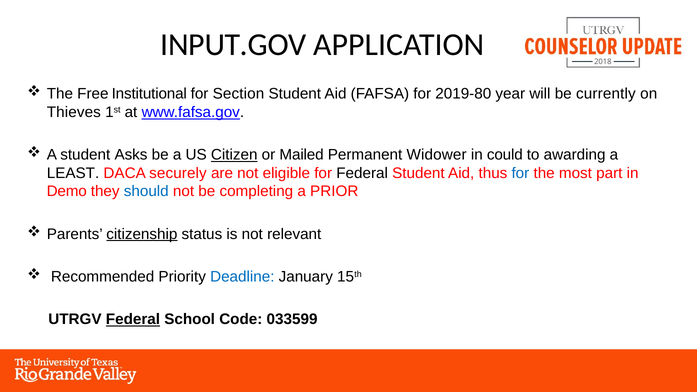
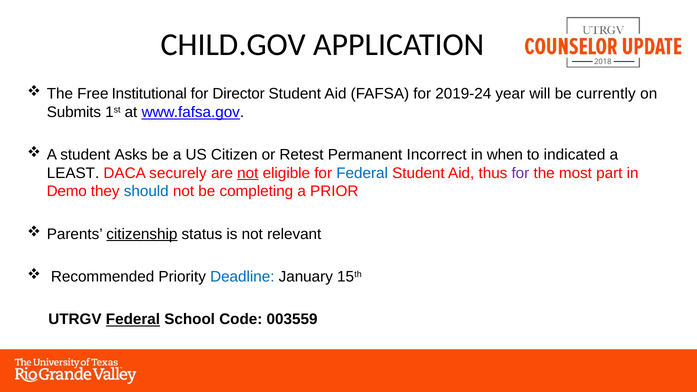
INPUT.GOV: INPUT.GOV -> CHILD.GOV (233, 45)
Section: Section -> Director (239, 94)
2019-80: 2019-80 -> 2019-24 (463, 94)
Thieves: Thieves -> Submits (74, 112)
Citizen underline: present -> none (234, 155)
Mailed: Mailed -> Retest (302, 155)
Widower: Widower -> Incorrect (437, 155)
could: could -> when (505, 155)
awarding: awarding -> indicated (575, 155)
not underline: none -> present (248, 173)
Federal colour: black -> blue (362, 173)
for colour: blue -> purple (520, 173)
033599: 033599 -> 003559 (292, 320)
